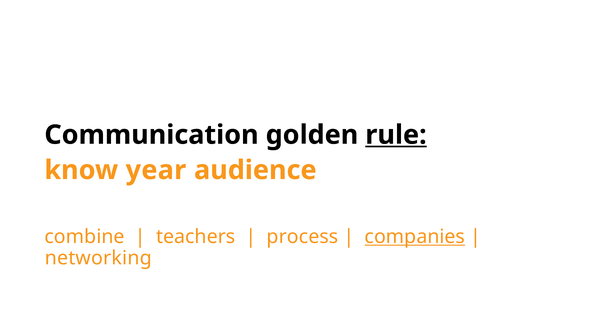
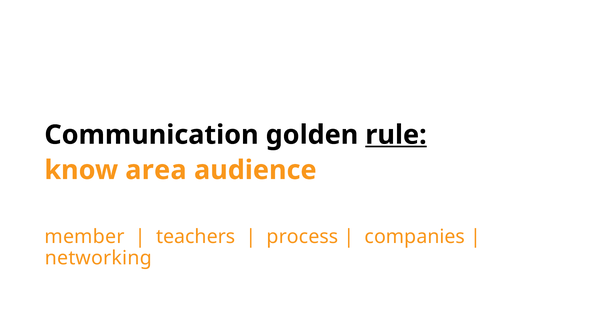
year: year -> area (156, 170)
combine: combine -> member (84, 237)
companies underline: present -> none (415, 237)
